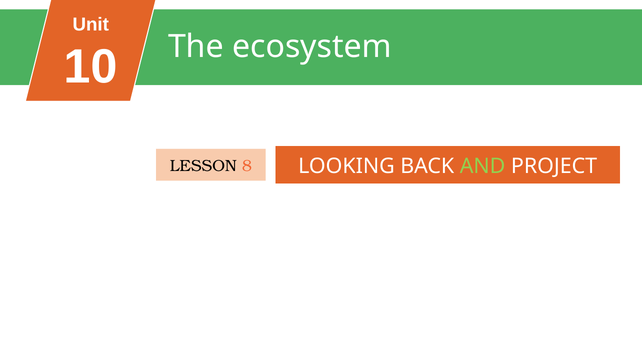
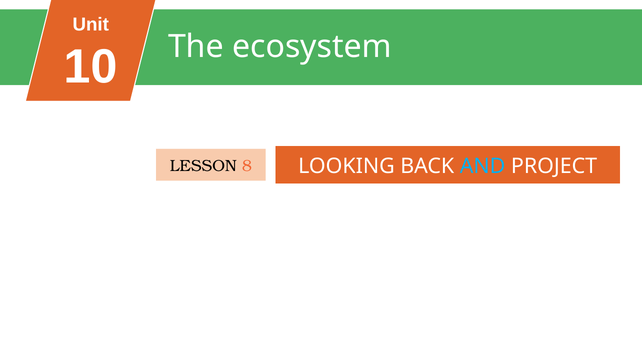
AND colour: light green -> light blue (483, 166)
